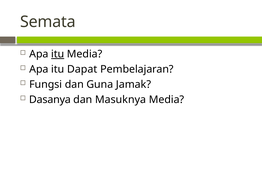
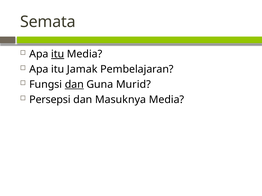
Dapat: Dapat -> Jamak (82, 69)
dan underline: none -> present (74, 85)
Jamak: Jamak -> Murid (133, 85)
Dasanya: Dasanya -> Persepsi (50, 100)
